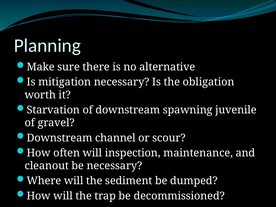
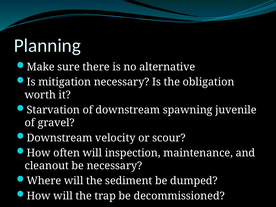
channel: channel -> velocity (115, 138)
